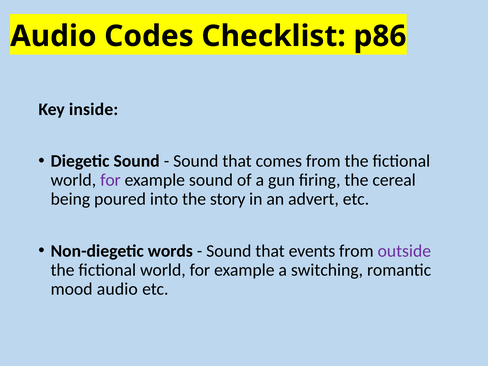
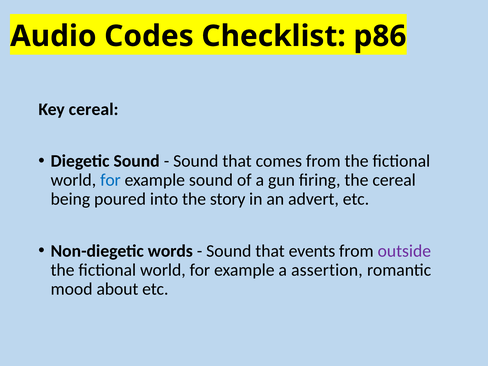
Key inside: inside -> cereal (94, 109)
for colour: purple -> blue (110, 180)
switching: switching -> assertion (327, 270)
mood audio: audio -> about (117, 289)
